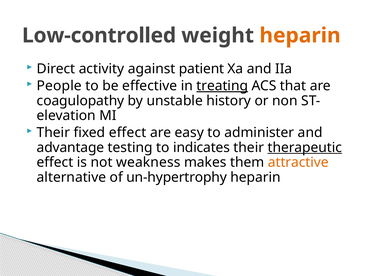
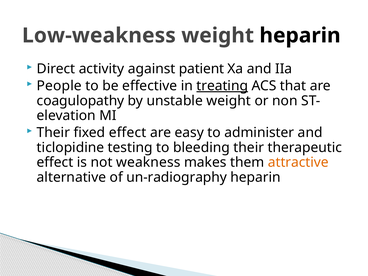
Low-controlled: Low-controlled -> Low-weakness (99, 36)
heparin colour: orange -> black (300, 36)
unstable history: history -> weight (229, 101)
advantage: advantage -> ticlopidine (70, 148)
indicates: indicates -> bleeding (201, 148)
therapeutic underline: present -> none (305, 148)
un-hypertrophy: un-hypertrophy -> un-radiography (177, 177)
